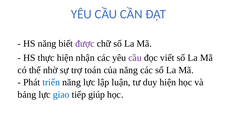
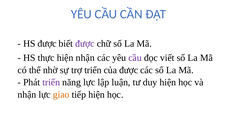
HS năng: năng -> được (47, 44)
trợ toán: toán -> triển (93, 70)
của năng: năng -> được (129, 70)
triển colour: blue -> purple (51, 82)
bảng: bảng -> nhận (27, 94)
giao colour: blue -> orange (61, 94)
tiếp giúp: giúp -> hiện (97, 94)
